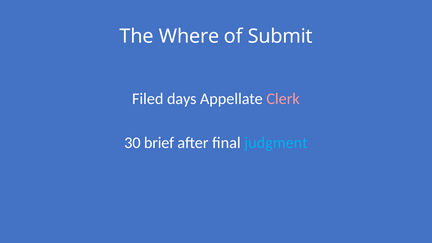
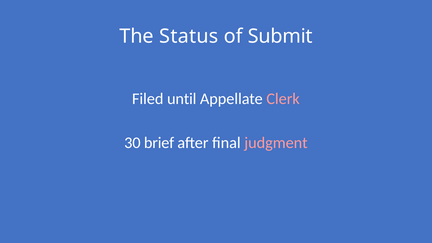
Where: Where -> Status (189, 36)
days: days -> until (182, 99)
judgment colour: light blue -> pink (276, 143)
